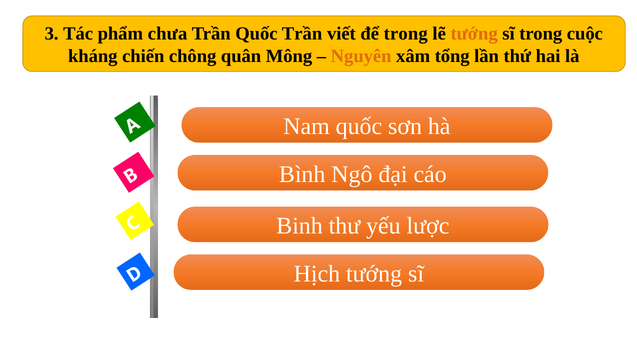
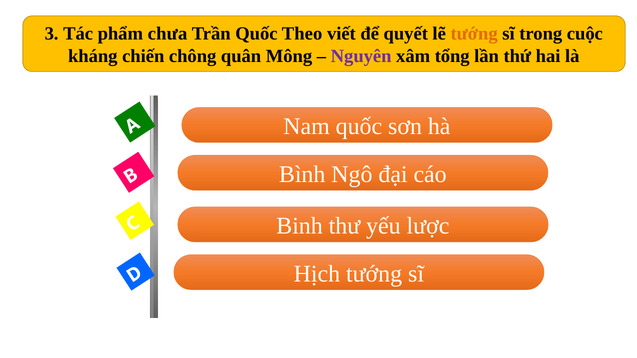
Quốc Trần: Trần -> Theo (302, 34)
để trong: trong -> quyết (406, 34)
Nguyên colour: orange -> purple (361, 56)
